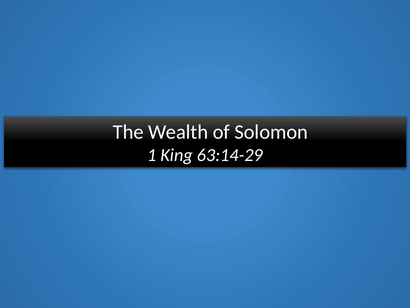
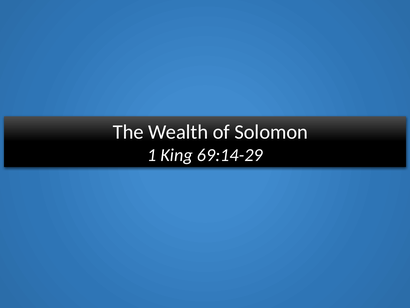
63:14-29: 63:14-29 -> 69:14-29 (230, 155)
